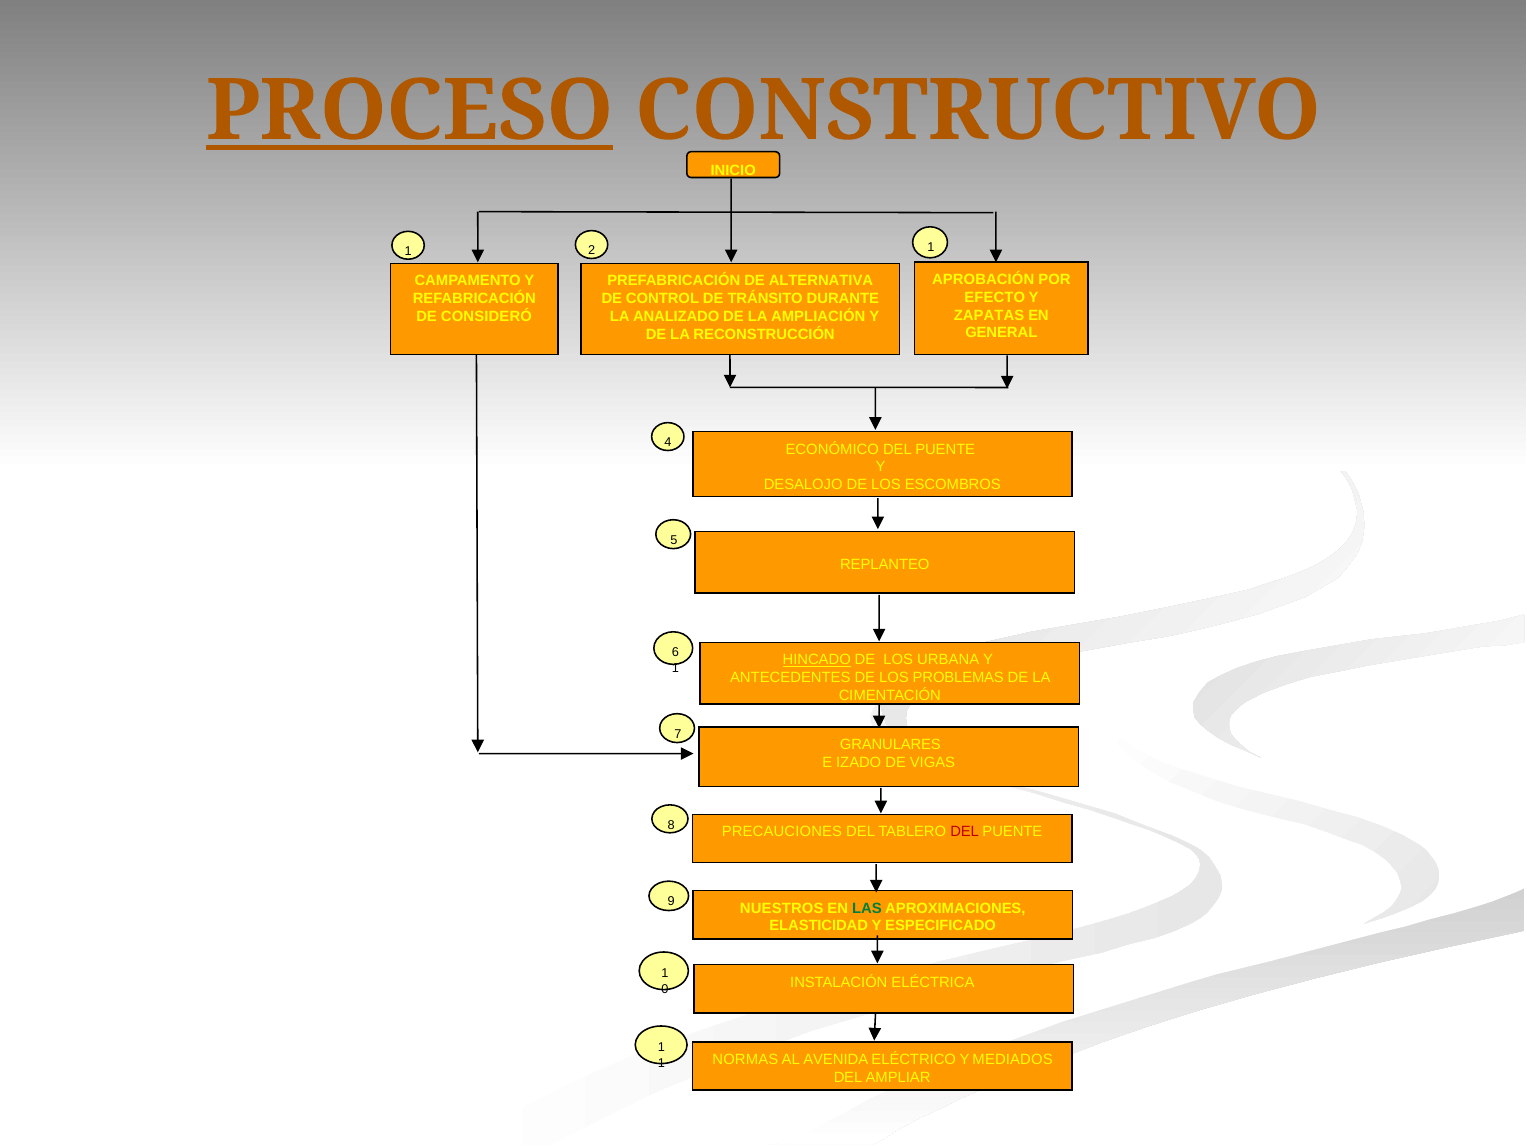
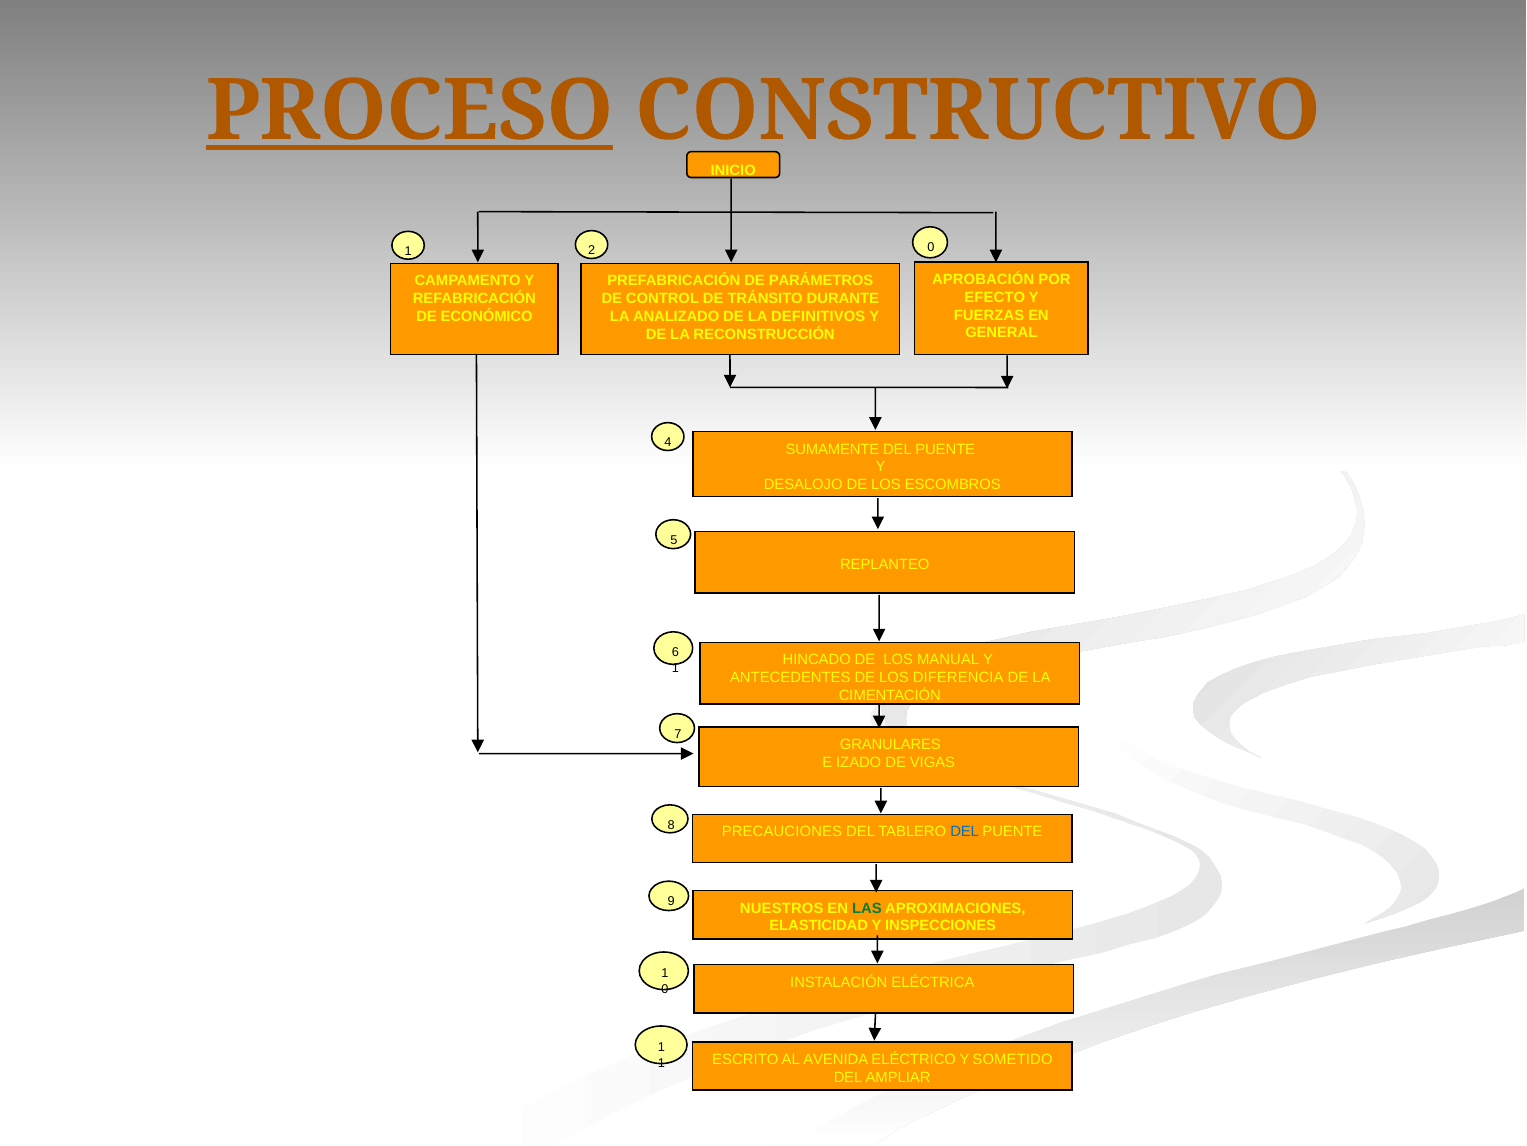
2 1: 1 -> 0 (931, 247)
ALTERNATIVA: ALTERNATIVA -> PARÁMETROS (821, 281)
ZAPATAS: ZAPATAS -> FUERZAS (989, 315)
CONSIDERÓ: CONSIDERÓ -> ECONÓMICO (487, 316)
AMPLIACIÓN: AMPLIACIÓN -> DEFINITIVOS (818, 316)
ECONÓMICO: ECONÓMICO -> SUMAMENTE (832, 449)
HINCADO underline: present -> none (817, 659)
URBANA: URBANA -> MANUAL (948, 659)
PROBLEMAS: PROBLEMAS -> DIFERENCIA (958, 677)
DEL colour: red -> blue (965, 831)
ESPECIFICADO: ESPECIFICADO -> INSPECCIONES (941, 925)
NORMAS: NORMAS -> ESCRITO (745, 1059)
MEDIADOS: MEDIADOS -> SOMETIDO (1013, 1059)
